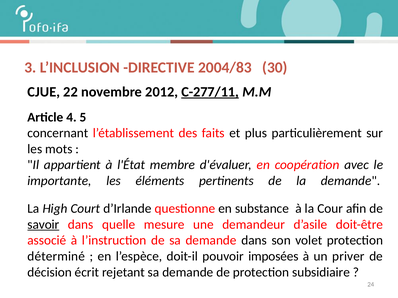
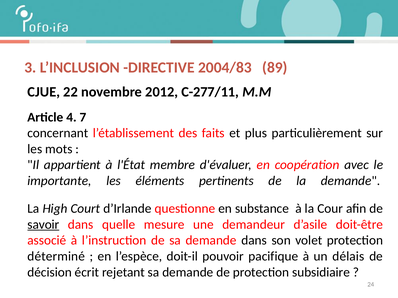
30: 30 -> 89 (275, 68)
C-277/11 underline: present -> none (210, 92)
5: 5 -> 7 (83, 117)
imposées: imposées -> pacifique (273, 257)
priver: priver -> délais (348, 257)
